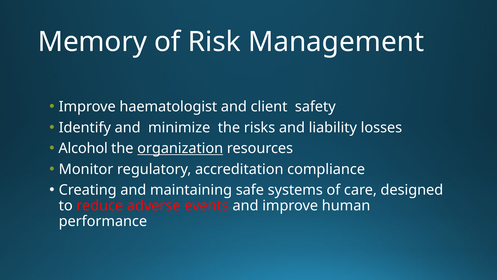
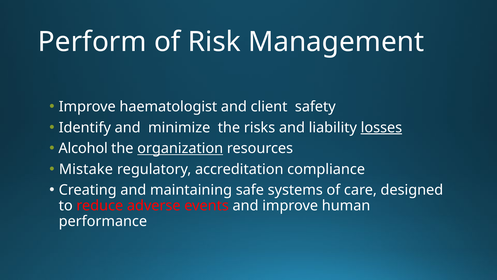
Memory: Memory -> Perform (92, 42)
losses underline: none -> present (381, 127)
Monitor: Monitor -> Mistake (86, 169)
